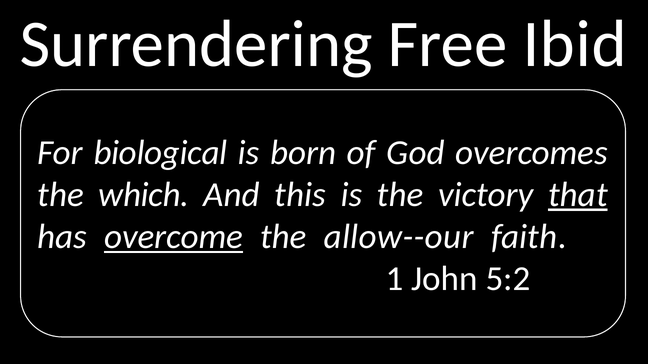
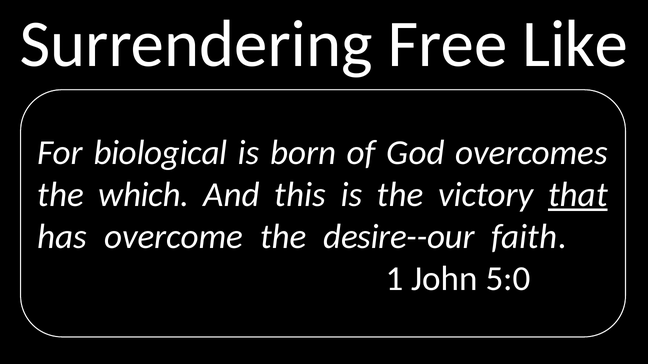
Ibid: Ibid -> Like (575, 45)
overcome underline: present -> none (174, 237)
allow--our: allow--our -> desire--our (399, 237)
5:2: 5:2 -> 5:0 (508, 279)
